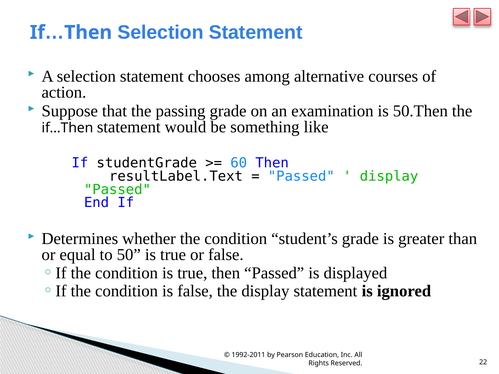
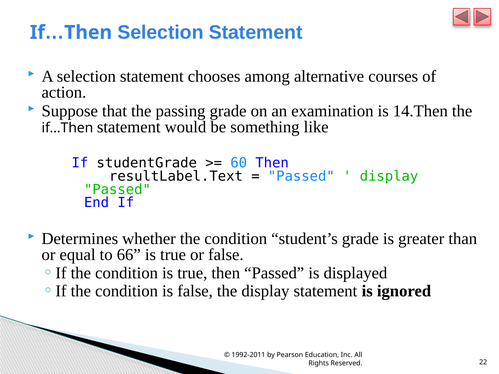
50.Then: 50.Then -> 14.Then (420, 111)
50: 50 -> 66 (129, 255)
